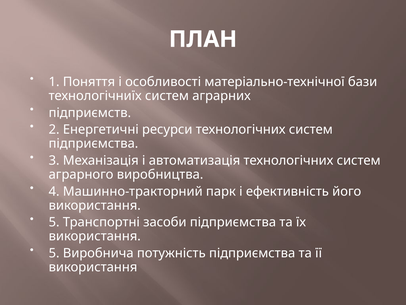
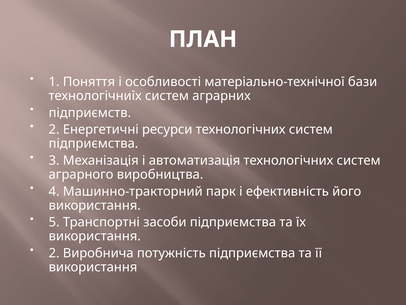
5: 5 -> 2 (54, 253)
